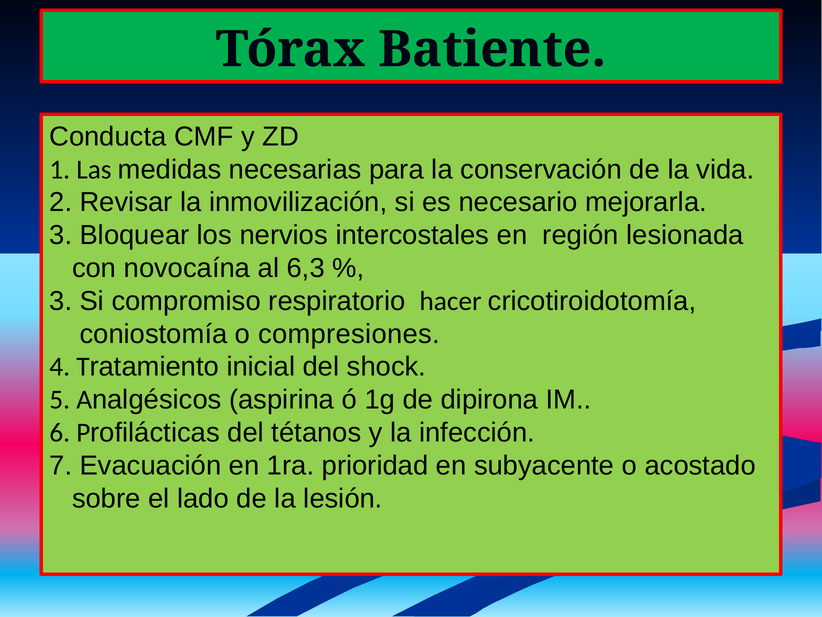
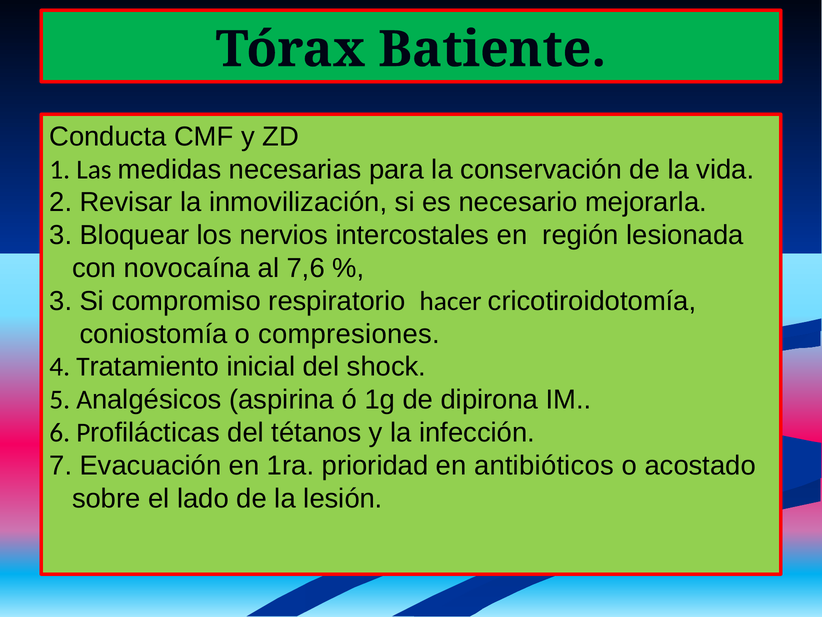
6,3: 6,3 -> 7,6 (306, 268)
subyacente: subyacente -> antibióticos (544, 465)
